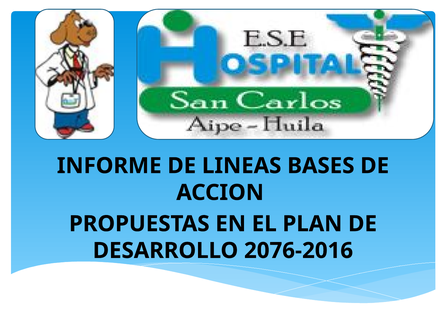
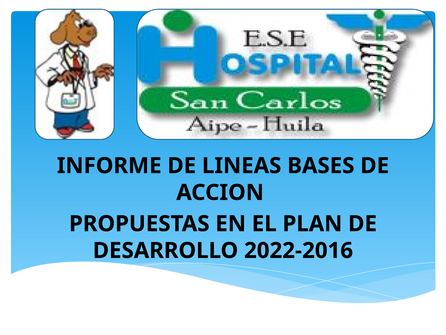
2076-2016: 2076-2016 -> 2022-2016 (299, 250)
